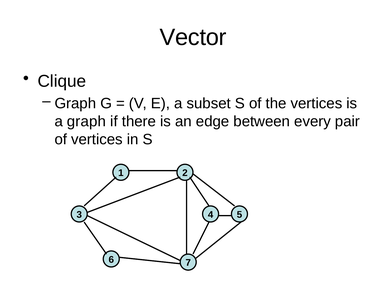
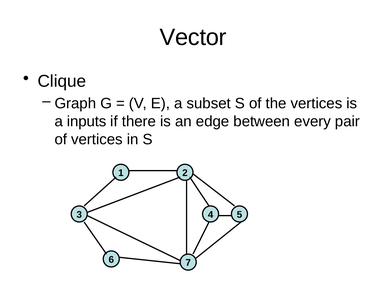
a graph: graph -> inputs (87, 121)
